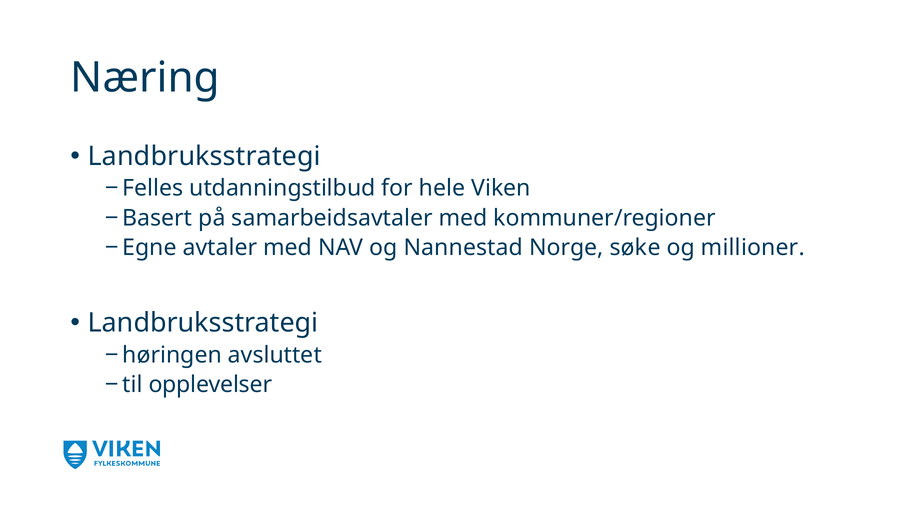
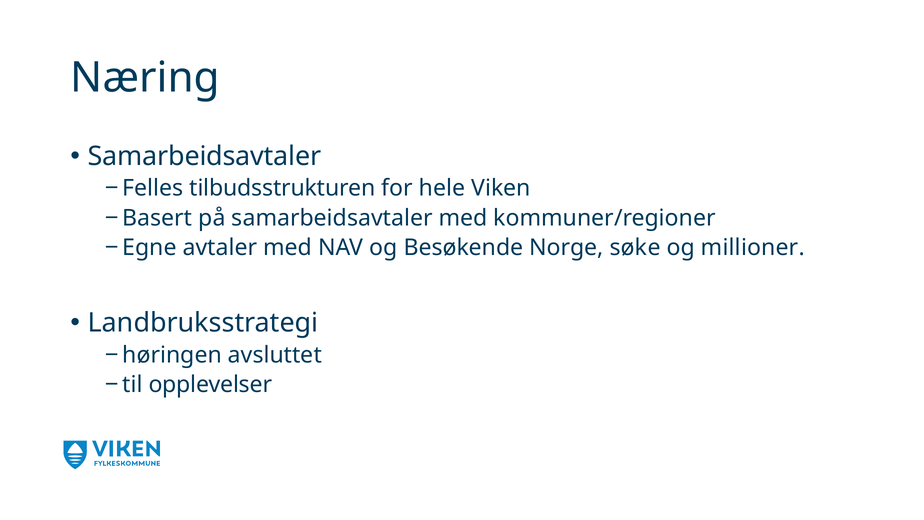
Landbruksstrategi: Landbruksstrategi -> Samarbeidsavtaler (205, 156)
utdanningstilbud: utdanningstilbud -> tilbudsstrukturen (282, 188)
Nannestad: Nannestad -> Besøkende (463, 248)
